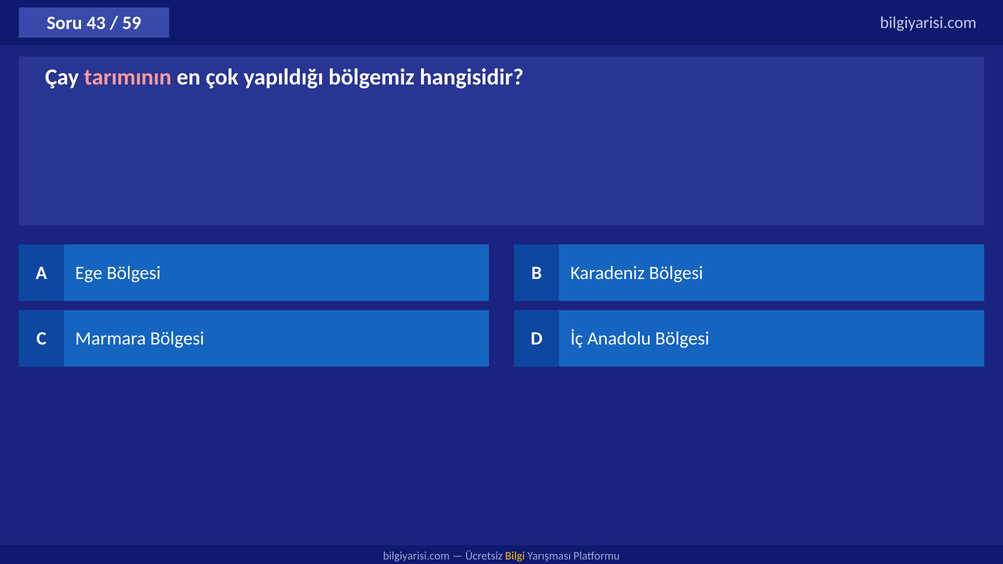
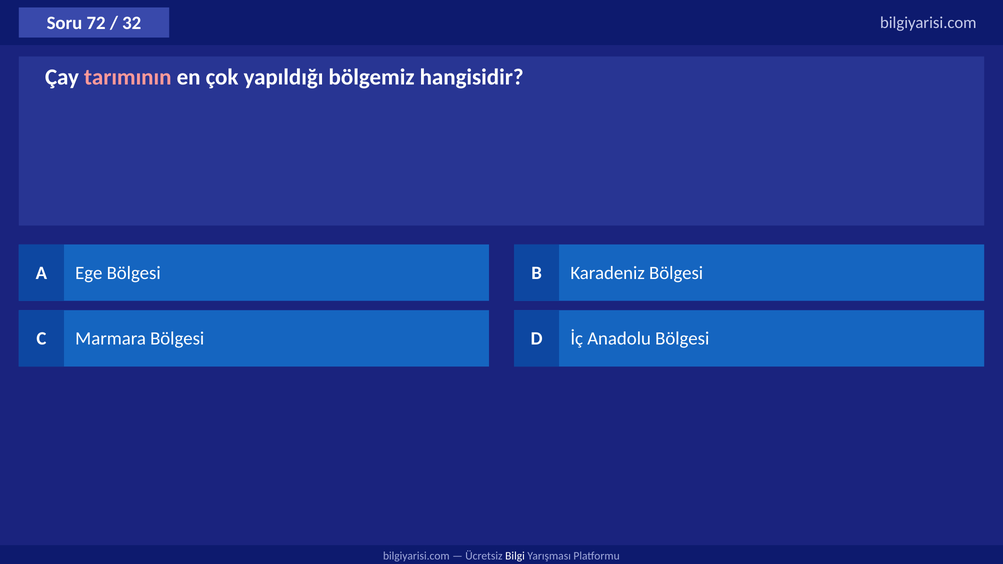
43: 43 -> 72 (96, 23)
59: 59 -> 32 (132, 23)
Bilgi colour: yellow -> white (515, 556)
